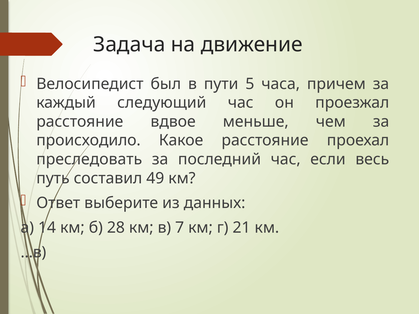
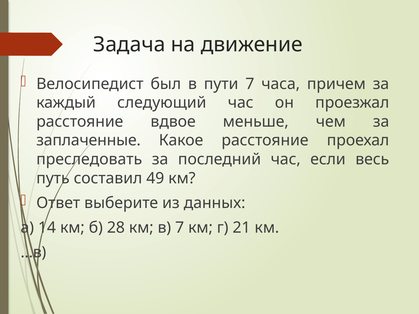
пути 5: 5 -> 7 (250, 84)
происходило: происходило -> заплаченные (89, 141)
